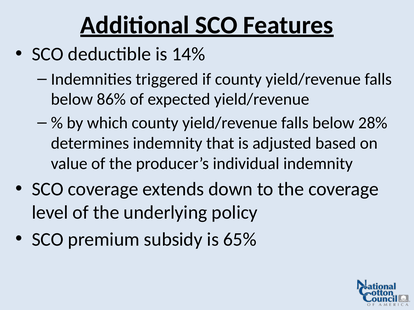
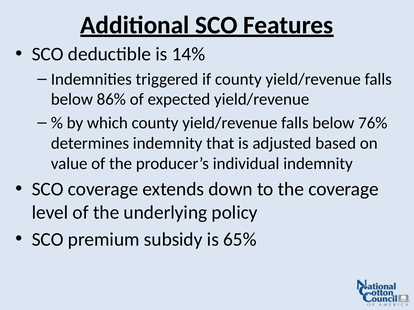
28%: 28% -> 76% (373, 123)
